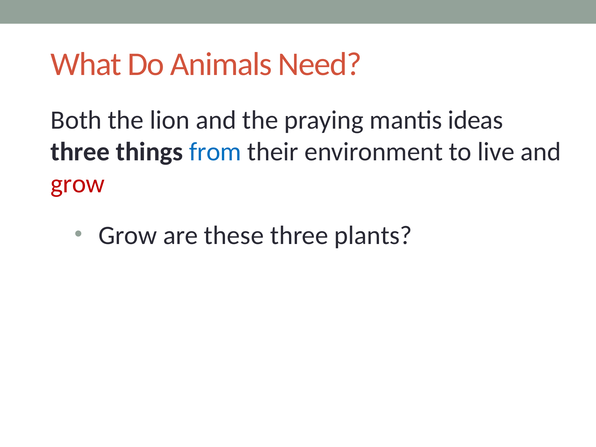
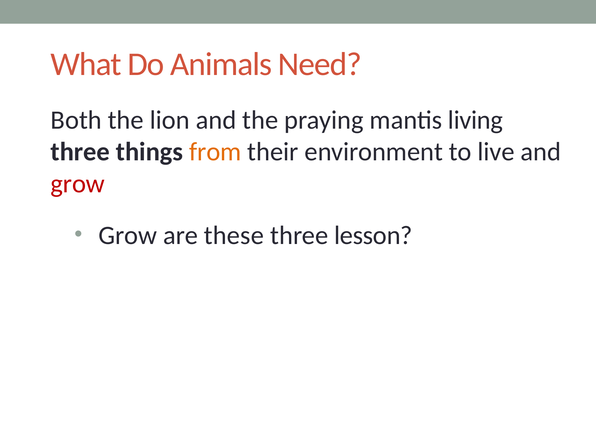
ideas: ideas -> living (475, 120)
from colour: blue -> orange (215, 152)
plants: plants -> lesson (373, 235)
